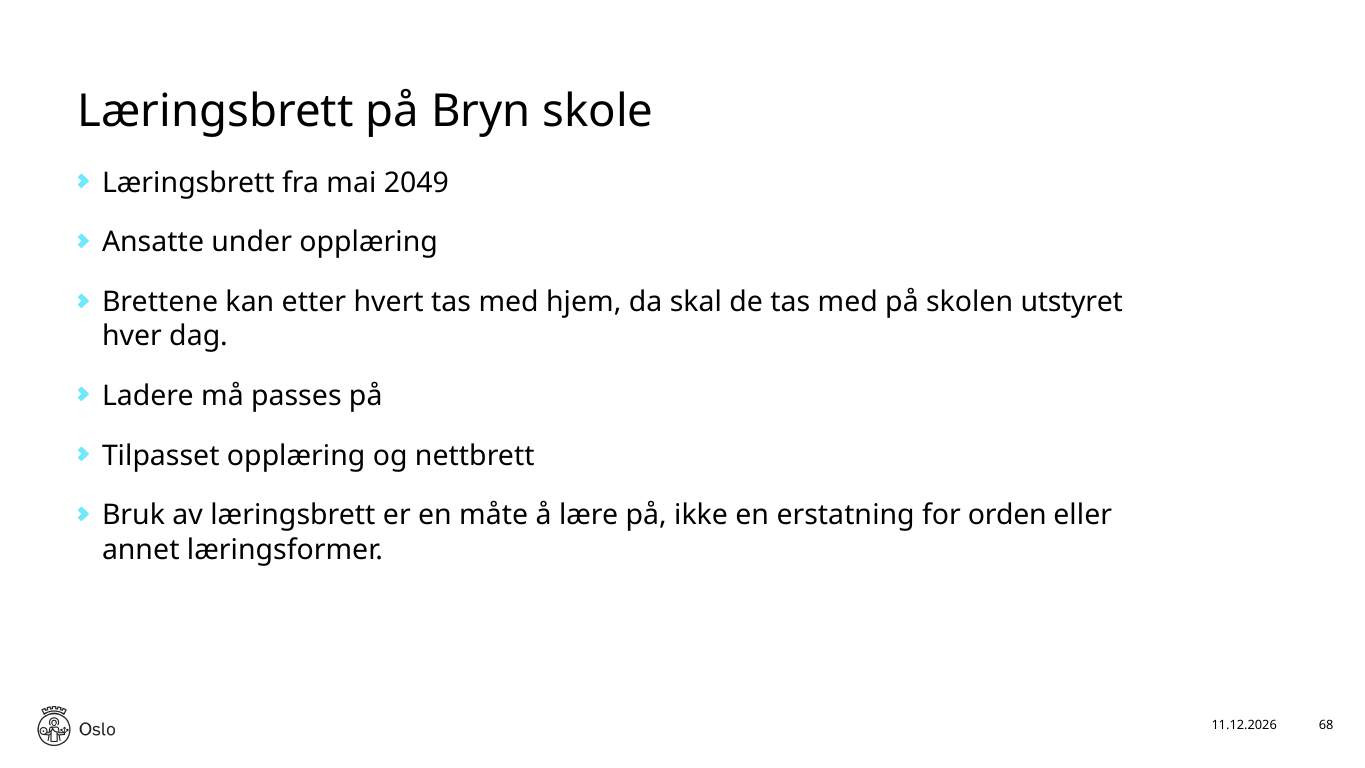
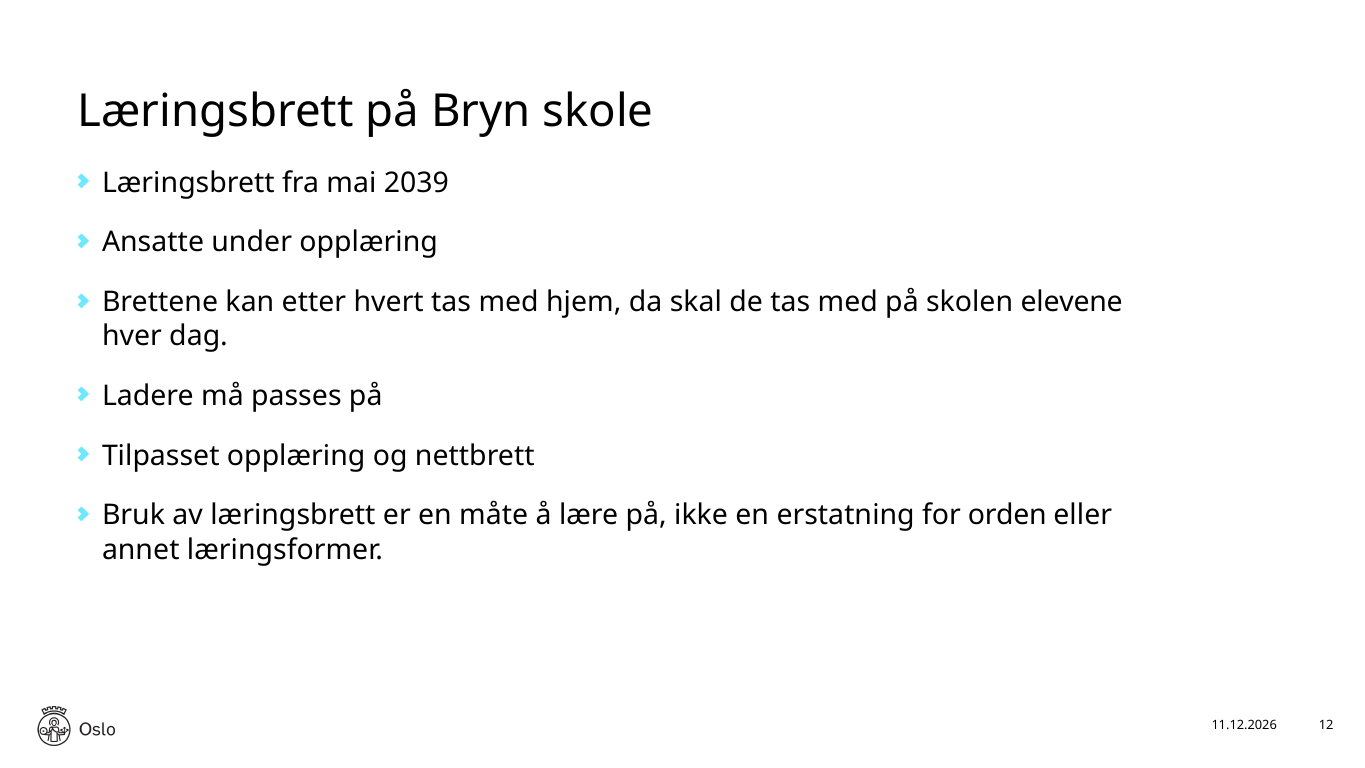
2049: 2049 -> 2039 (416, 183)
utstyret: utstyret -> elevene (1072, 302)
68: 68 -> 12 (1326, 725)
